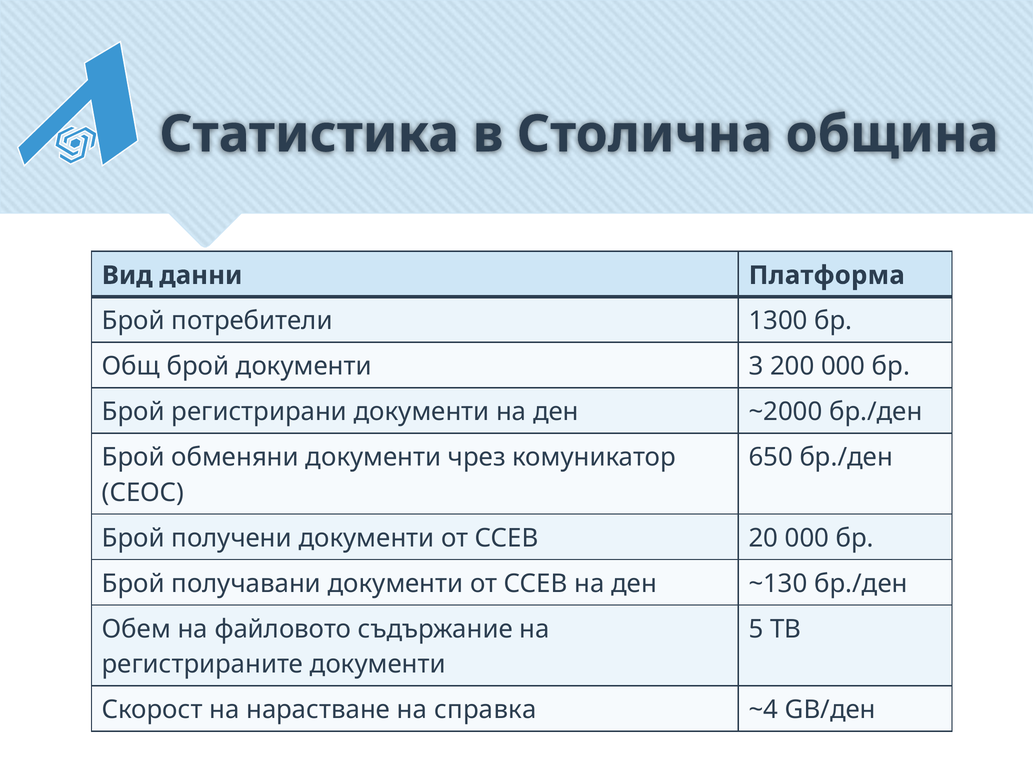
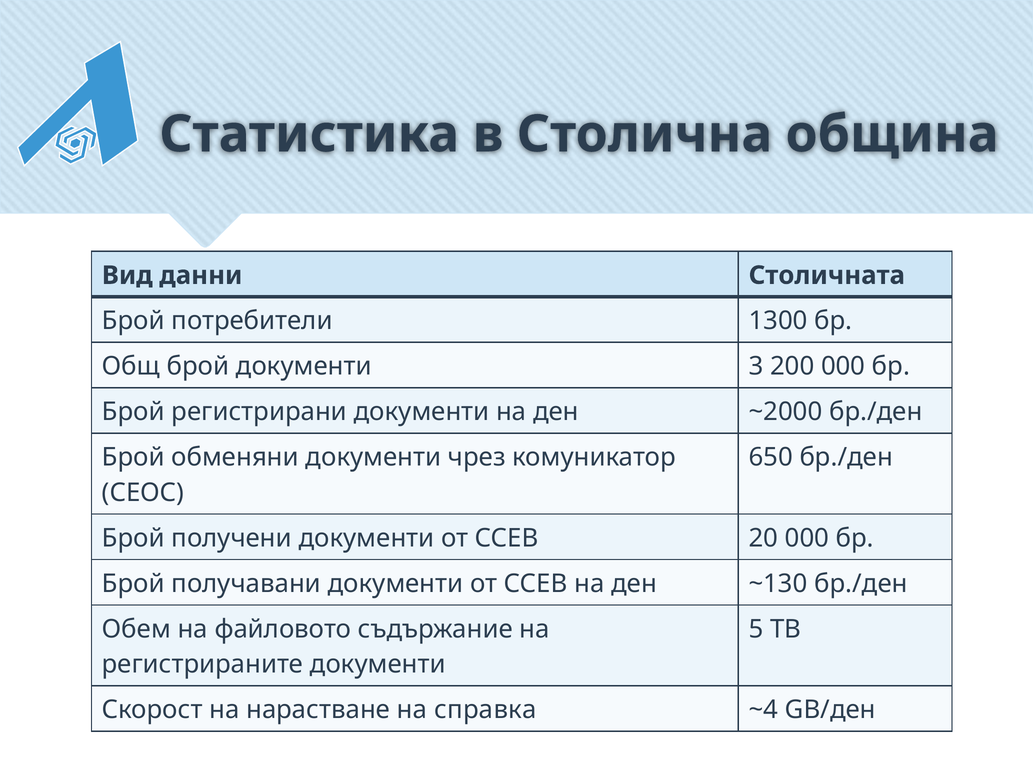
Платформа: Платформа -> Столичната (827, 275)
